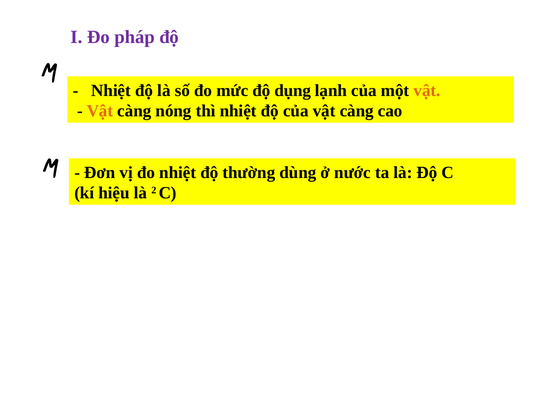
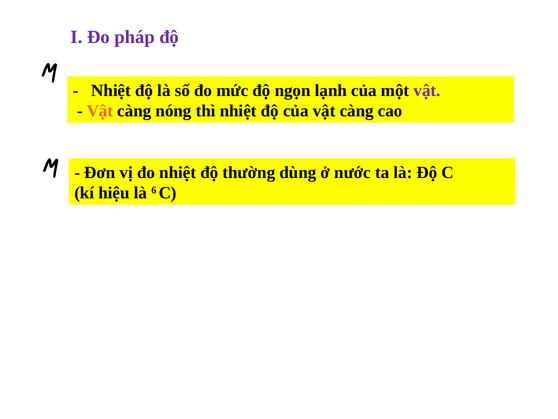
dụng: dụng -> ngọn (293, 90)
vật colour: orange -> purple (427, 90)
2: 2 -> 6 (154, 190)
